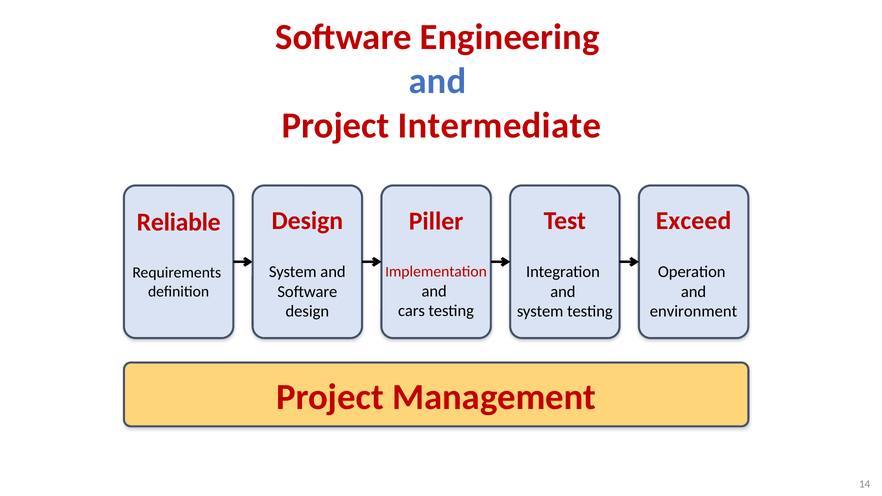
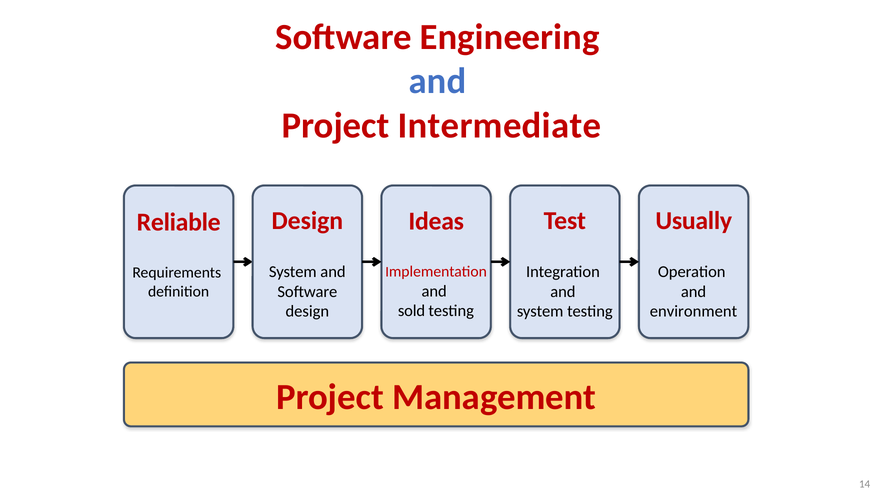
Exceed: Exceed -> Usually (694, 221)
Piller: Piller -> Ideas (436, 221)
cars: cars -> sold (412, 311)
